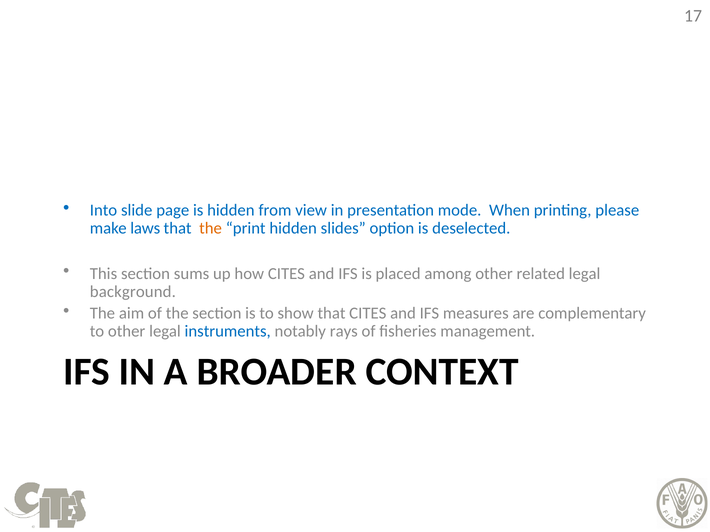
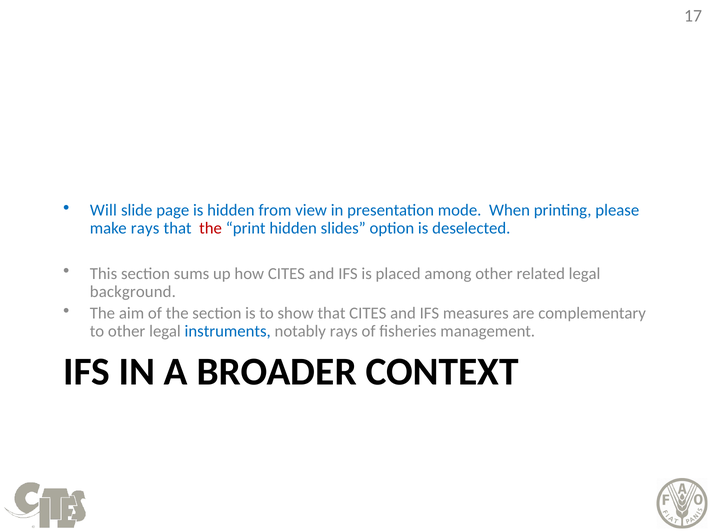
Into: Into -> Will (103, 210)
make laws: laws -> rays (145, 229)
the colour: orange -> red (211, 229)
